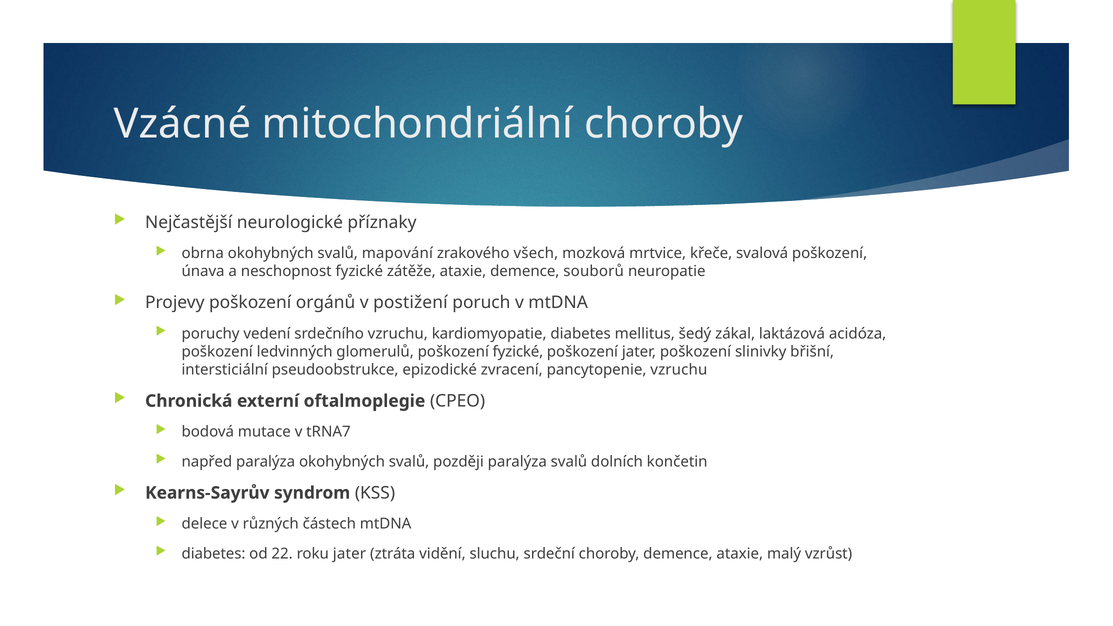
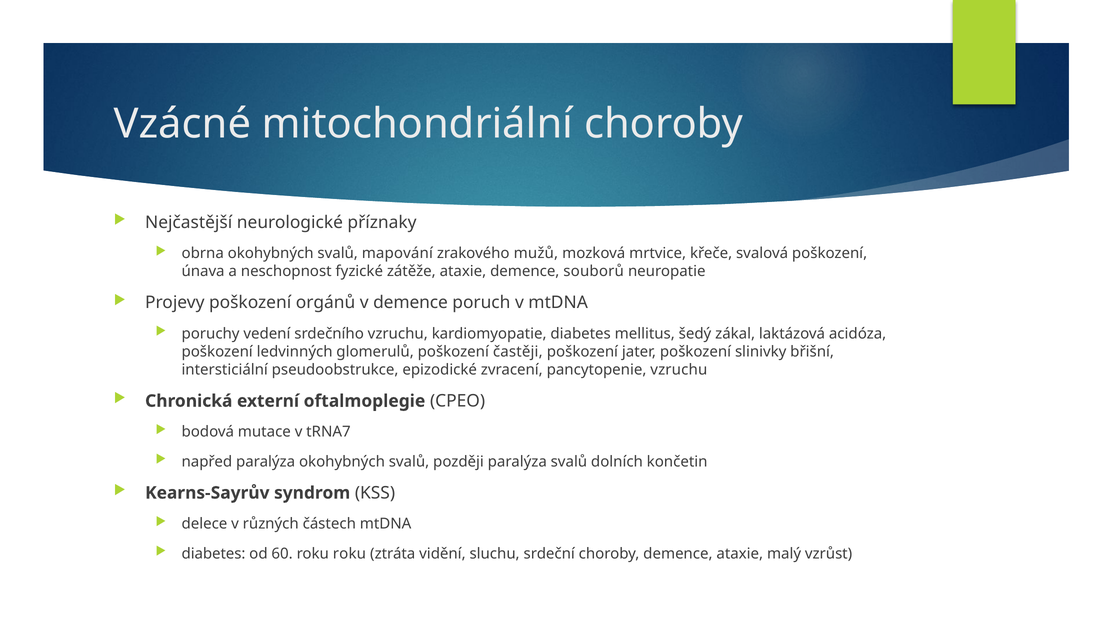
všech: všech -> mužů (536, 253)
v postižení: postižení -> demence (411, 303)
poškození fyzické: fyzické -> častěji (518, 352)
22: 22 -> 60 (282, 554)
roku jater: jater -> roku (349, 554)
